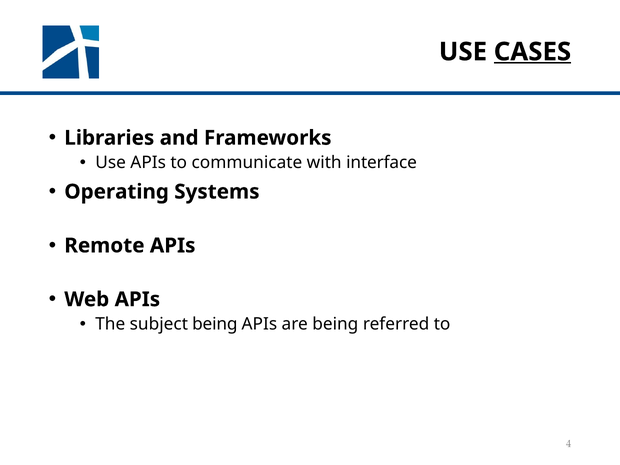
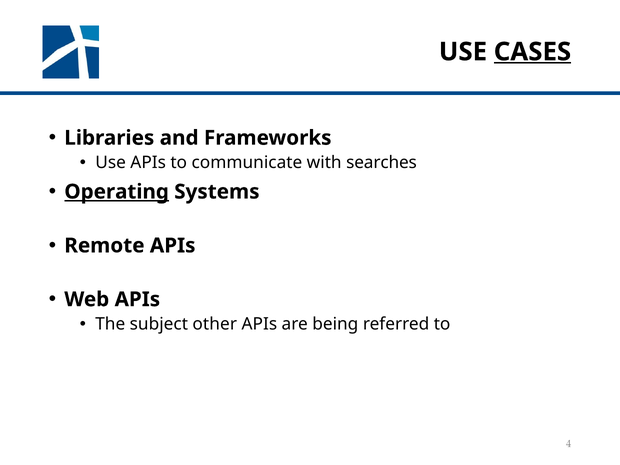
interface: interface -> searches (382, 163)
Operating underline: none -> present (117, 192)
subject being: being -> other (215, 324)
